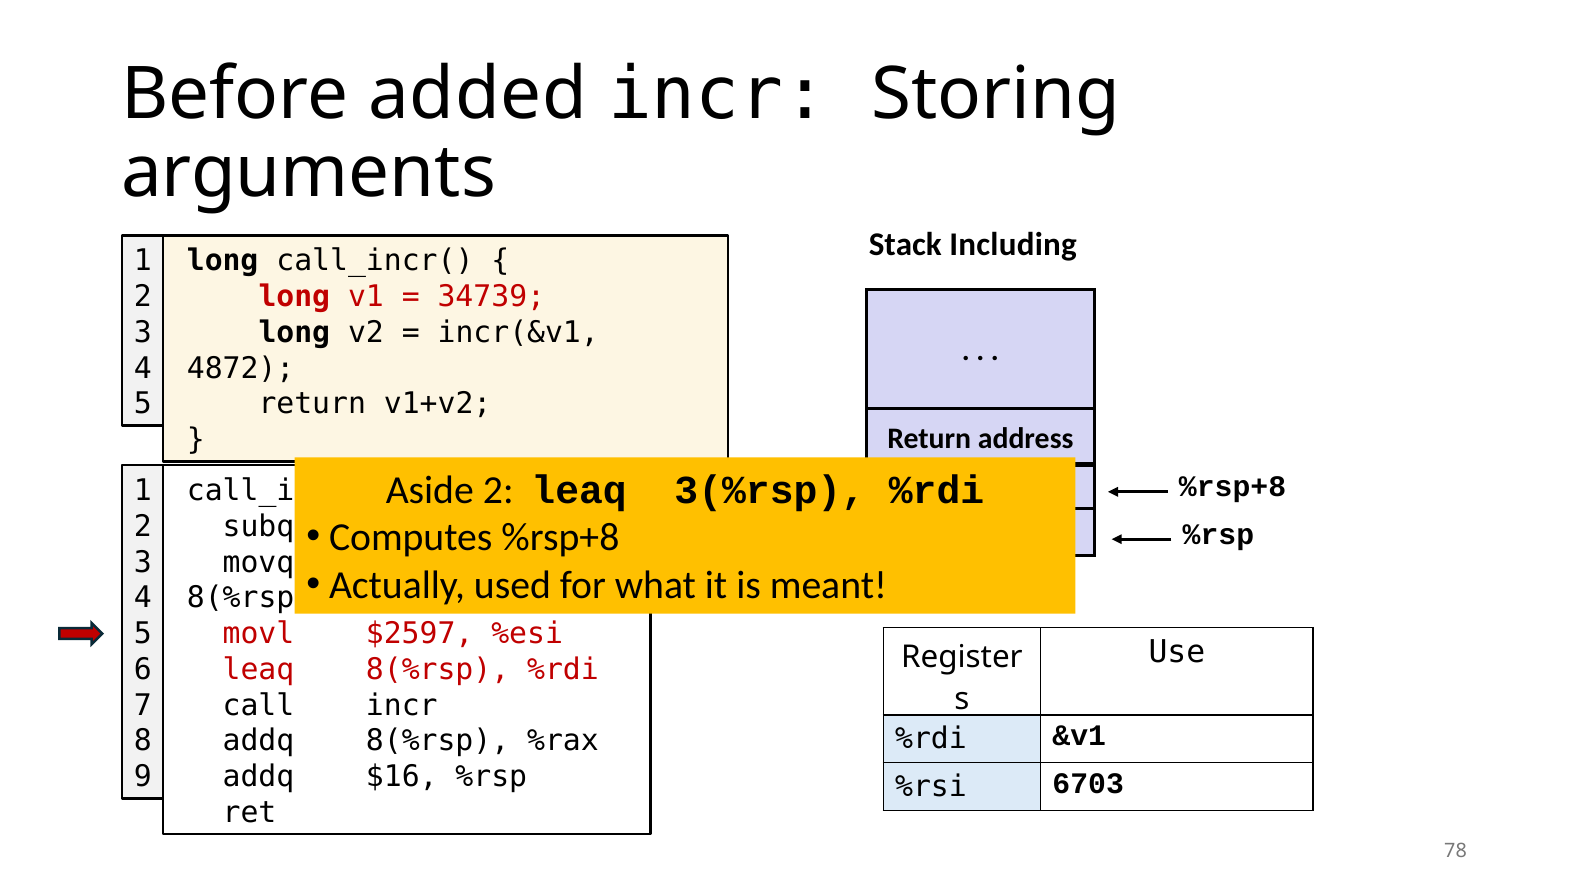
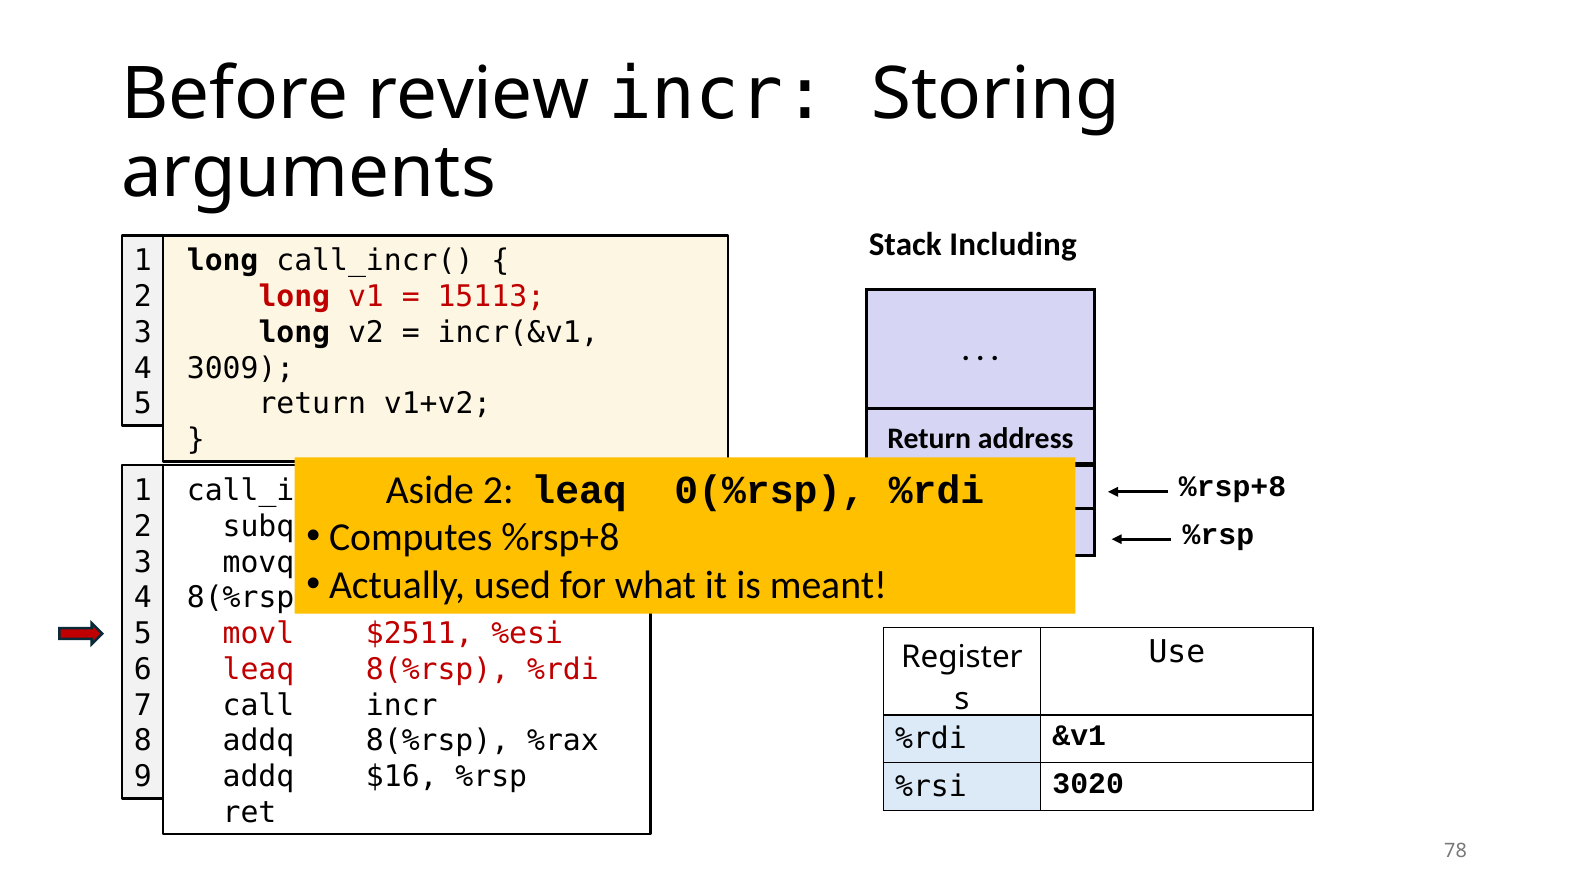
added: added -> review (478, 94)
34739: 34739 -> 15113 (491, 297)
4872: 4872 -> 3009 (241, 368)
3(%rsp: 3(%rsp -> 0(%rsp (770, 490)
$2597: $2597 -> $2511 (420, 634)
6703: 6703 -> 3020 (1088, 784)
